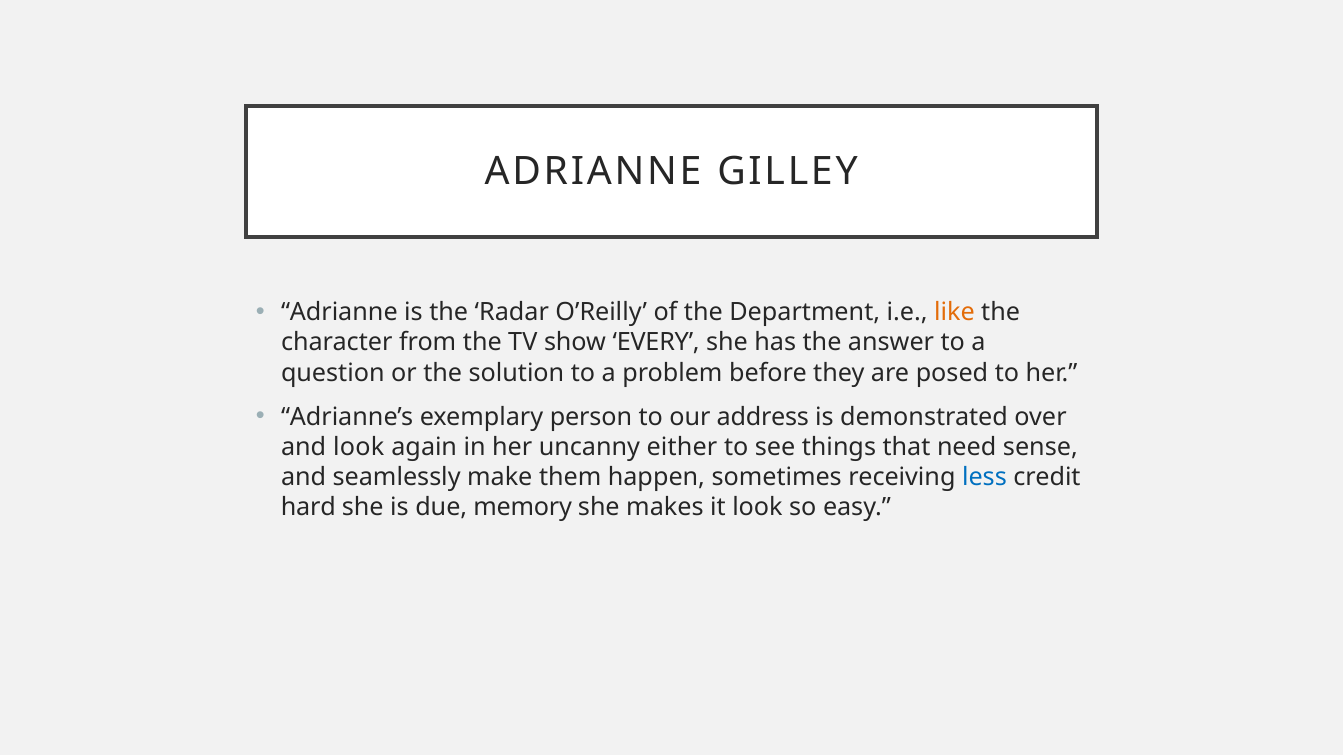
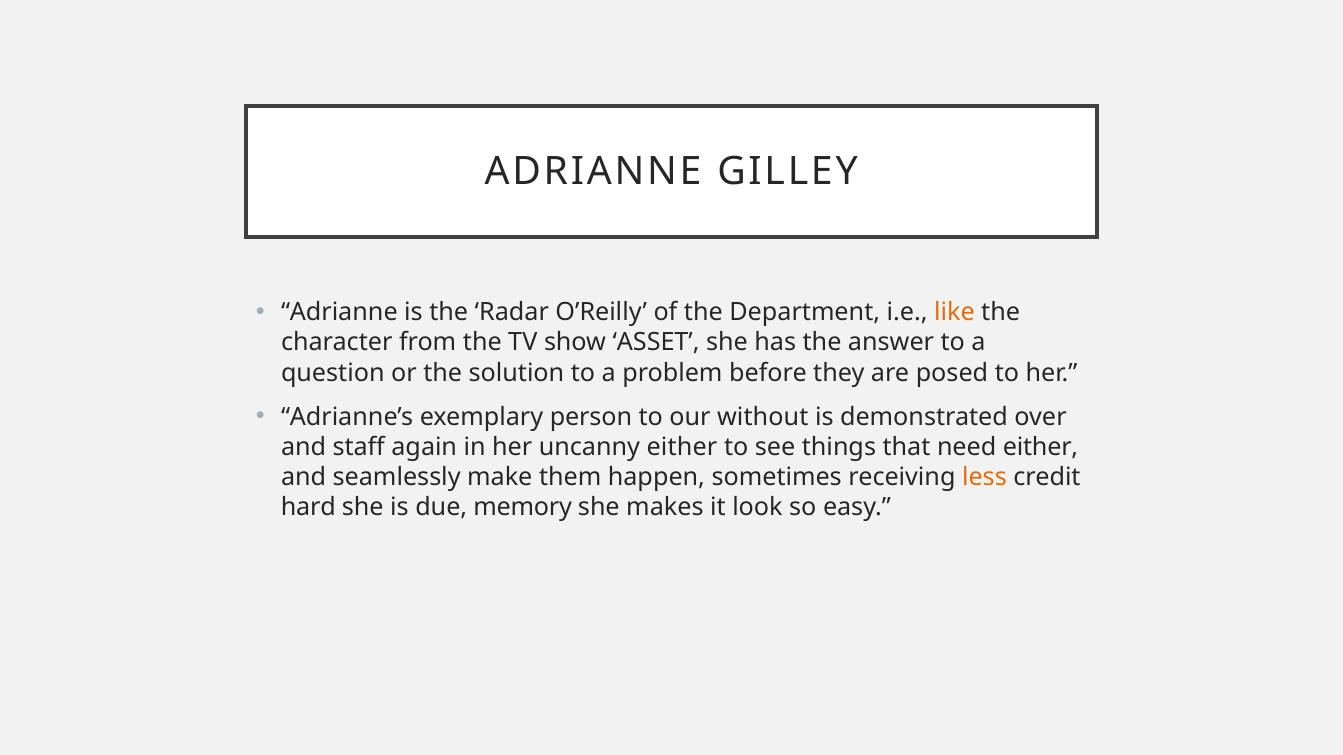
EVERY: EVERY -> ASSET (656, 343)
address: address -> without (763, 417)
and look: look -> staff (359, 447)
need sense: sense -> either (1041, 447)
less colour: blue -> orange (984, 478)
